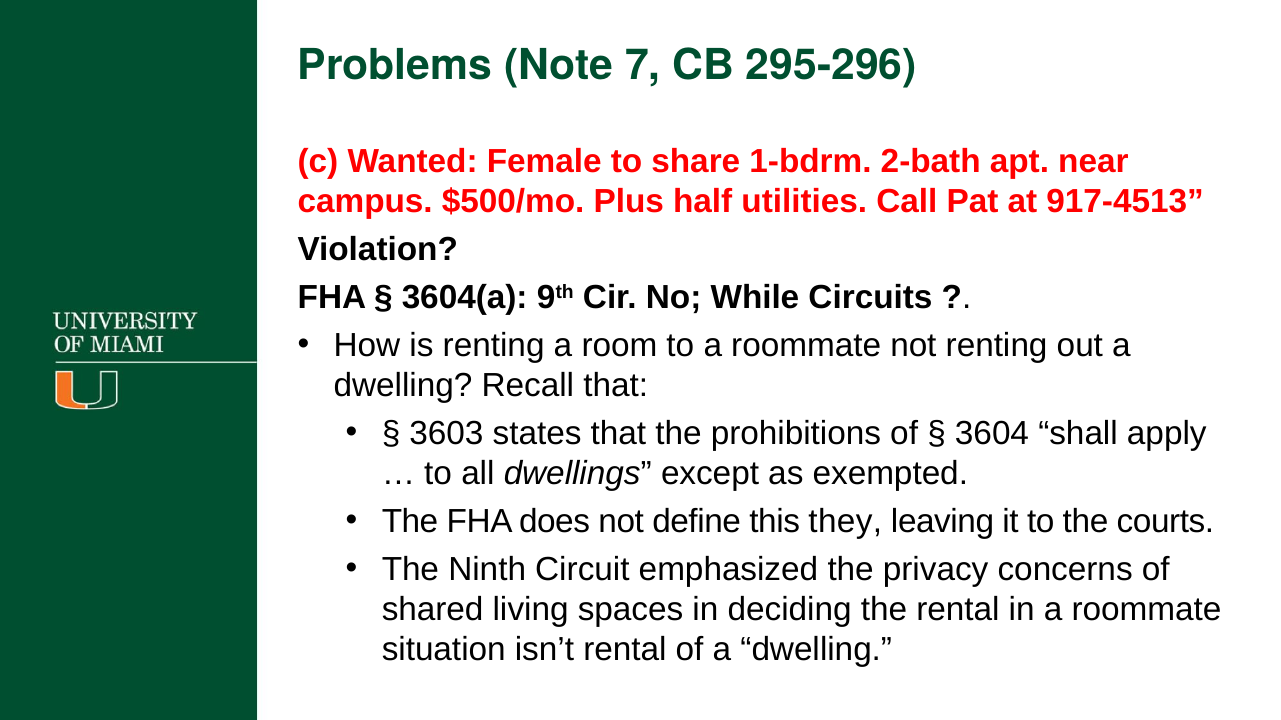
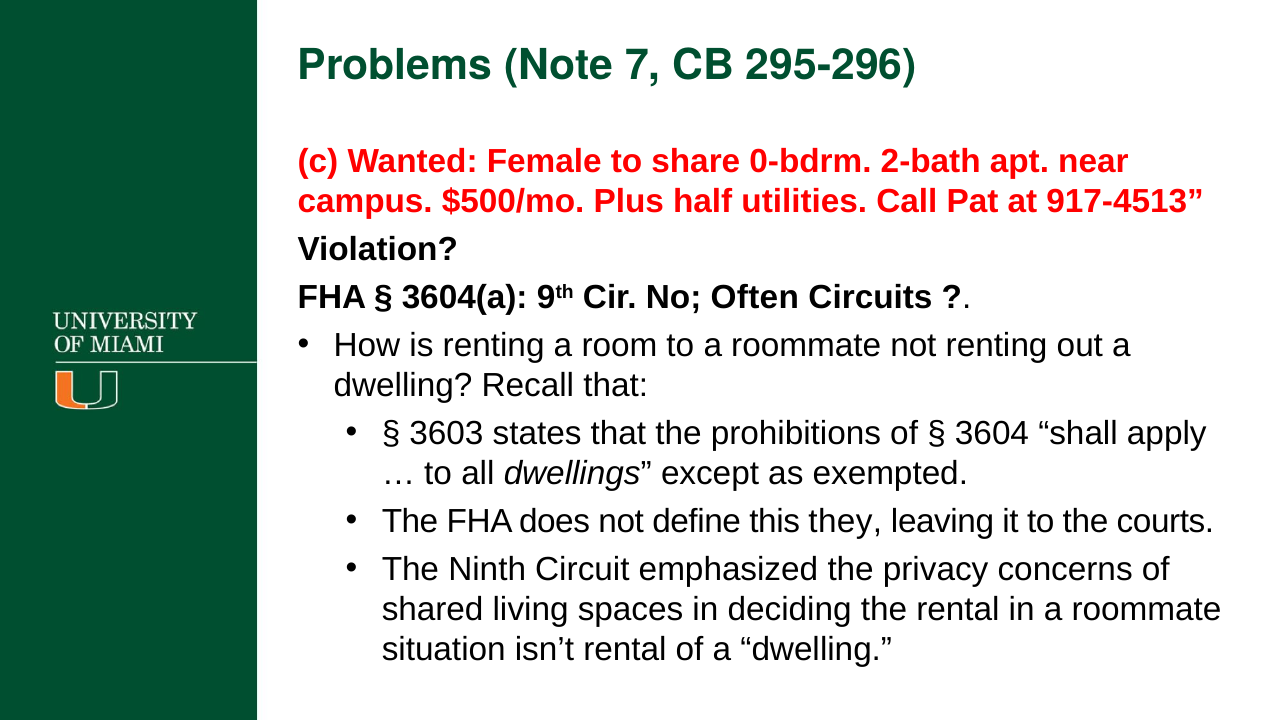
1-bdrm: 1-bdrm -> 0-bdrm (810, 161)
While: While -> Often (755, 297)
